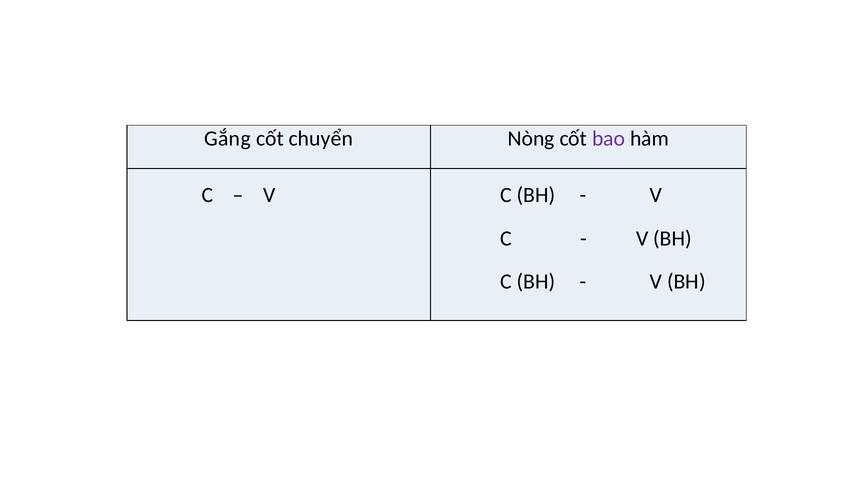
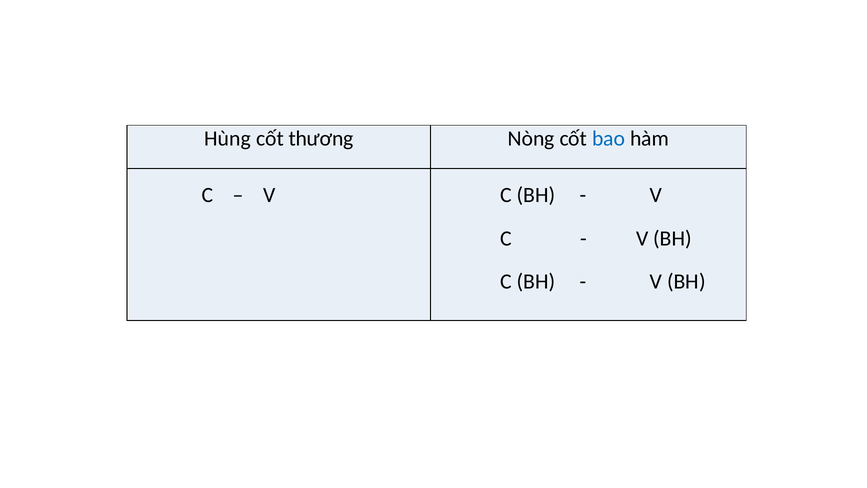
Gắng: Gắng -> Hùng (228, 139)
chuyển: chuyển -> thương (321, 139)
bao colour: purple -> blue (609, 139)
